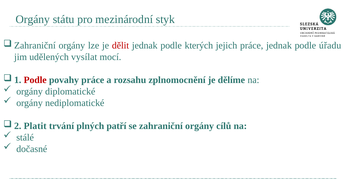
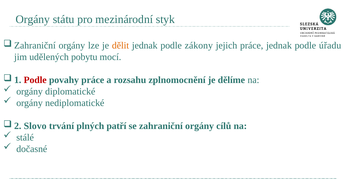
dělit colour: red -> orange (121, 45)
kterých: kterých -> zákony (199, 45)
vysílat: vysílat -> pobytu (84, 57)
Platit: Platit -> Slovo (35, 126)
